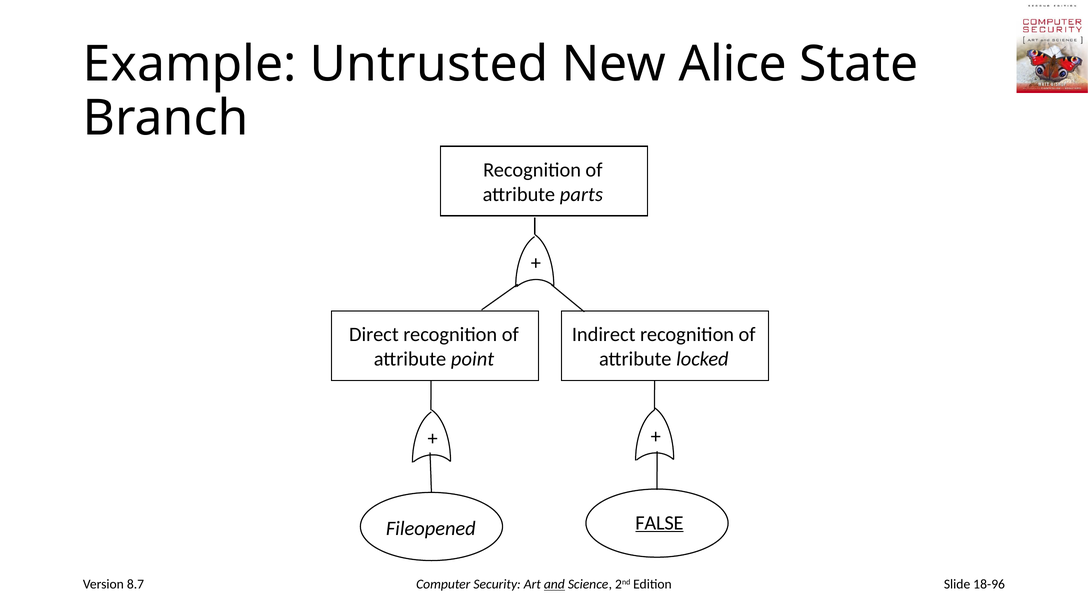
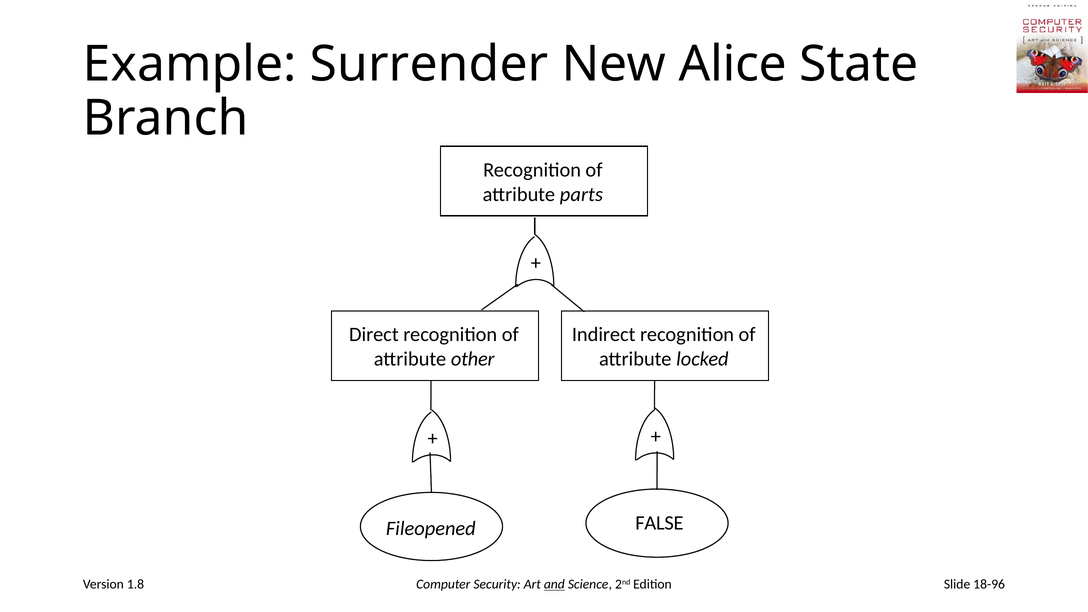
Untrusted: Untrusted -> Surrender (429, 64)
point: point -> other (473, 359)
FALSE underline: present -> none (659, 523)
8.7: 8.7 -> 1.8 (136, 584)
